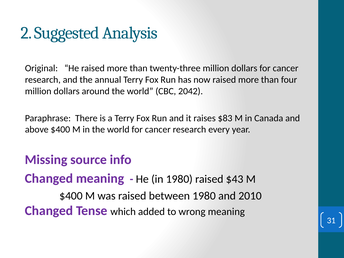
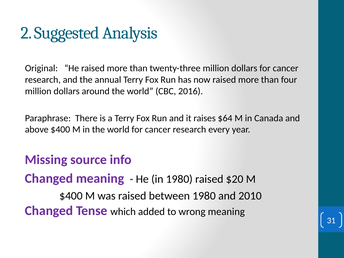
2042: 2042 -> 2016 (191, 91)
$83: $83 -> $64 (225, 118)
$43: $43 -> $20 (235, 179)
